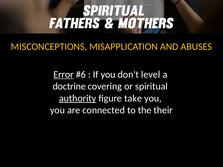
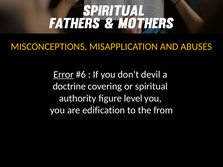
level: level -> devil (151, 75)
authority underline: present -> none (78, 98)
take: take -> level (133, 98)
connected: connected -> edification (104, 110)
their: their -> from (163, 110)
